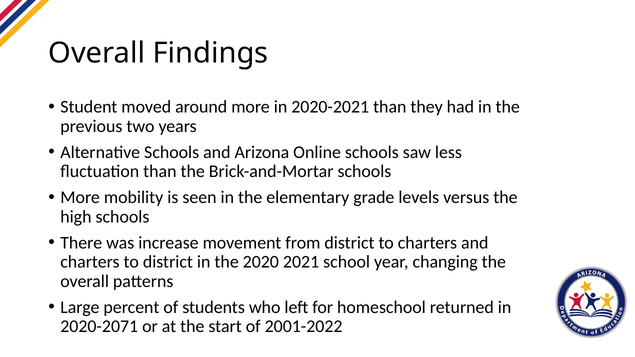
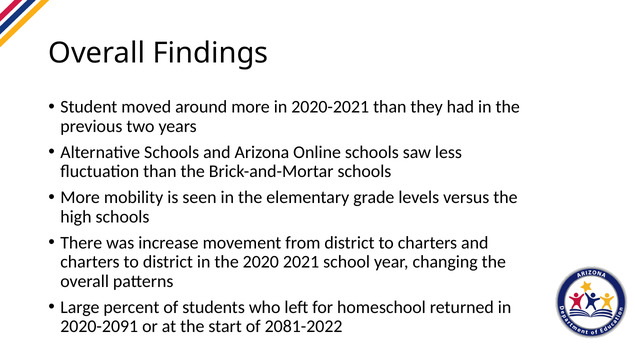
2020-2071: 2020-2071 -> 2020-2091 (99, 327)
2001-2022: 2001-2022 -> 2081-2022 (304, 327)
